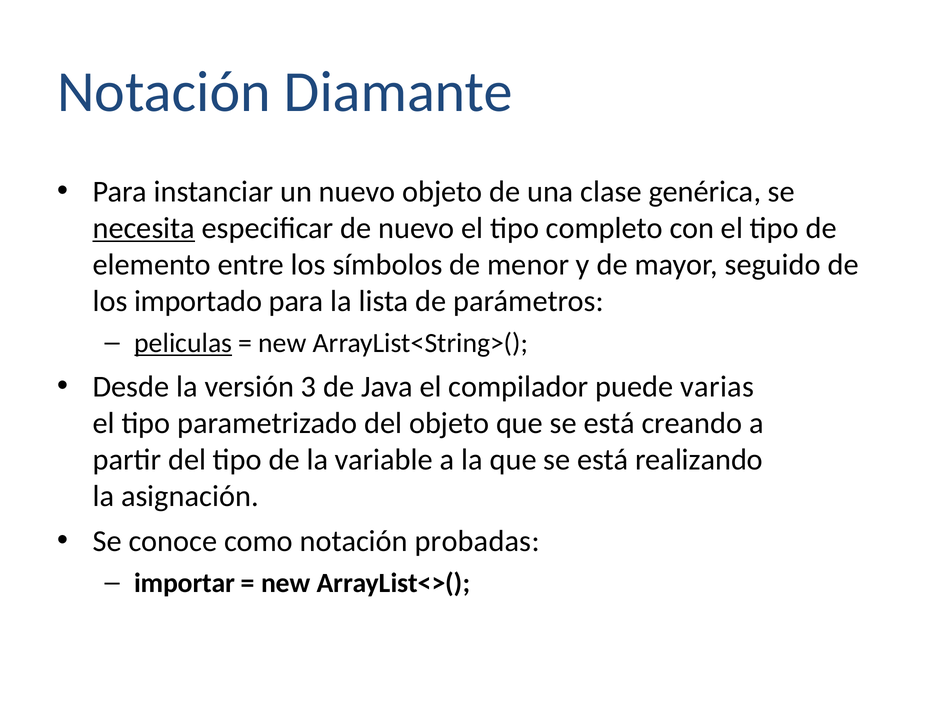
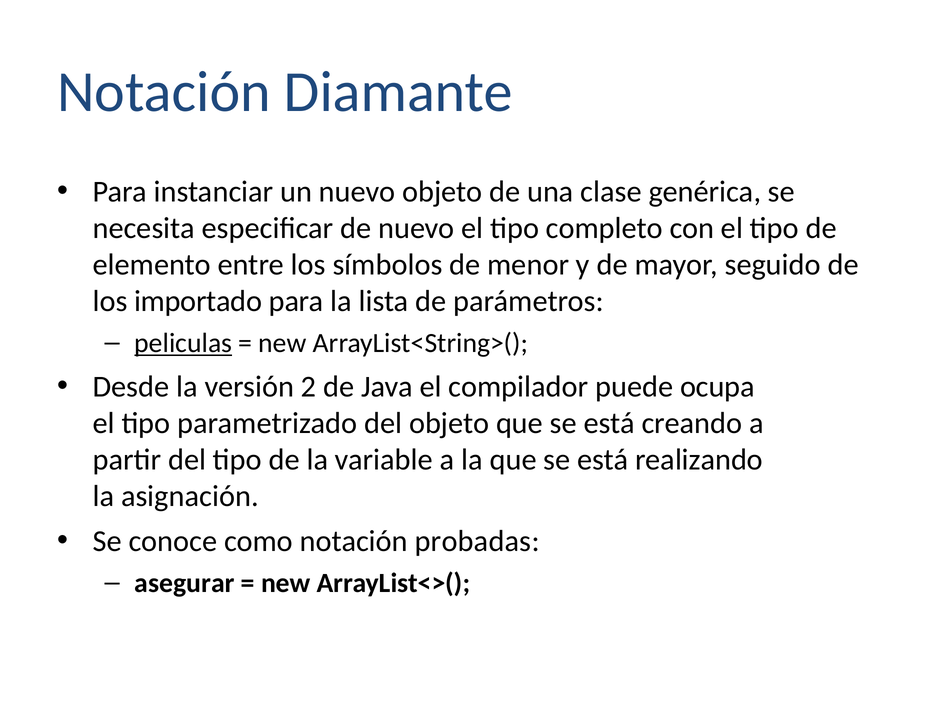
necesita underline: present -> none (144, 228)
3: 3 -> 2 (309, 386)
varias: varias -> ocupa (717, 386)
importar: importar -> asegurar (184, 583)
